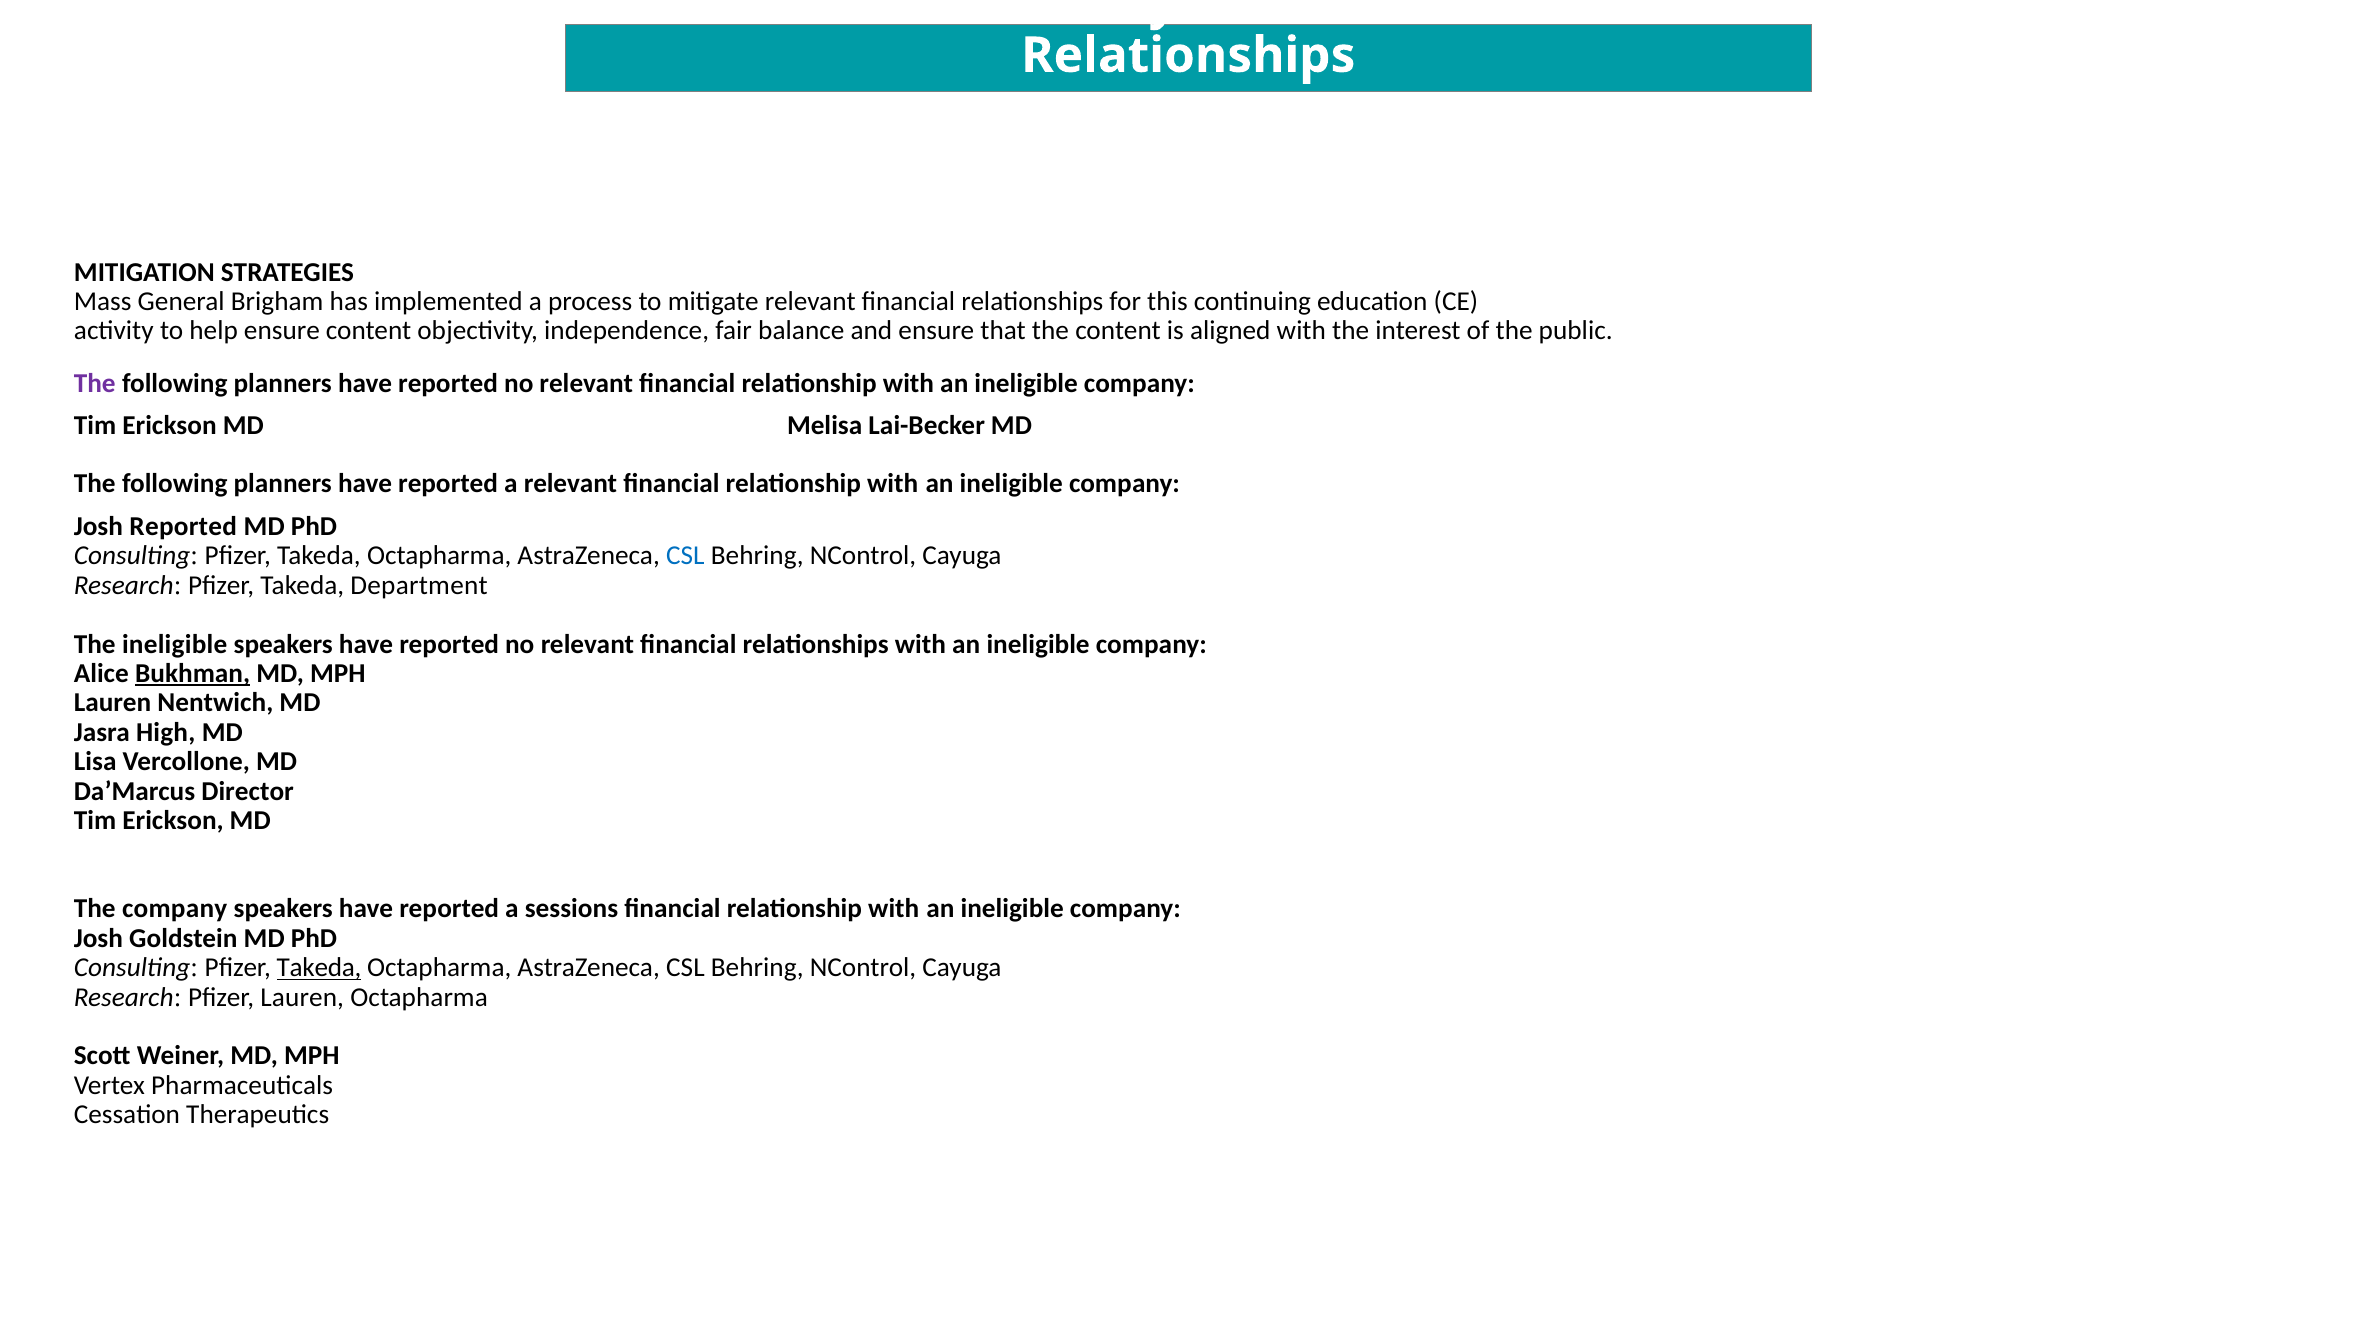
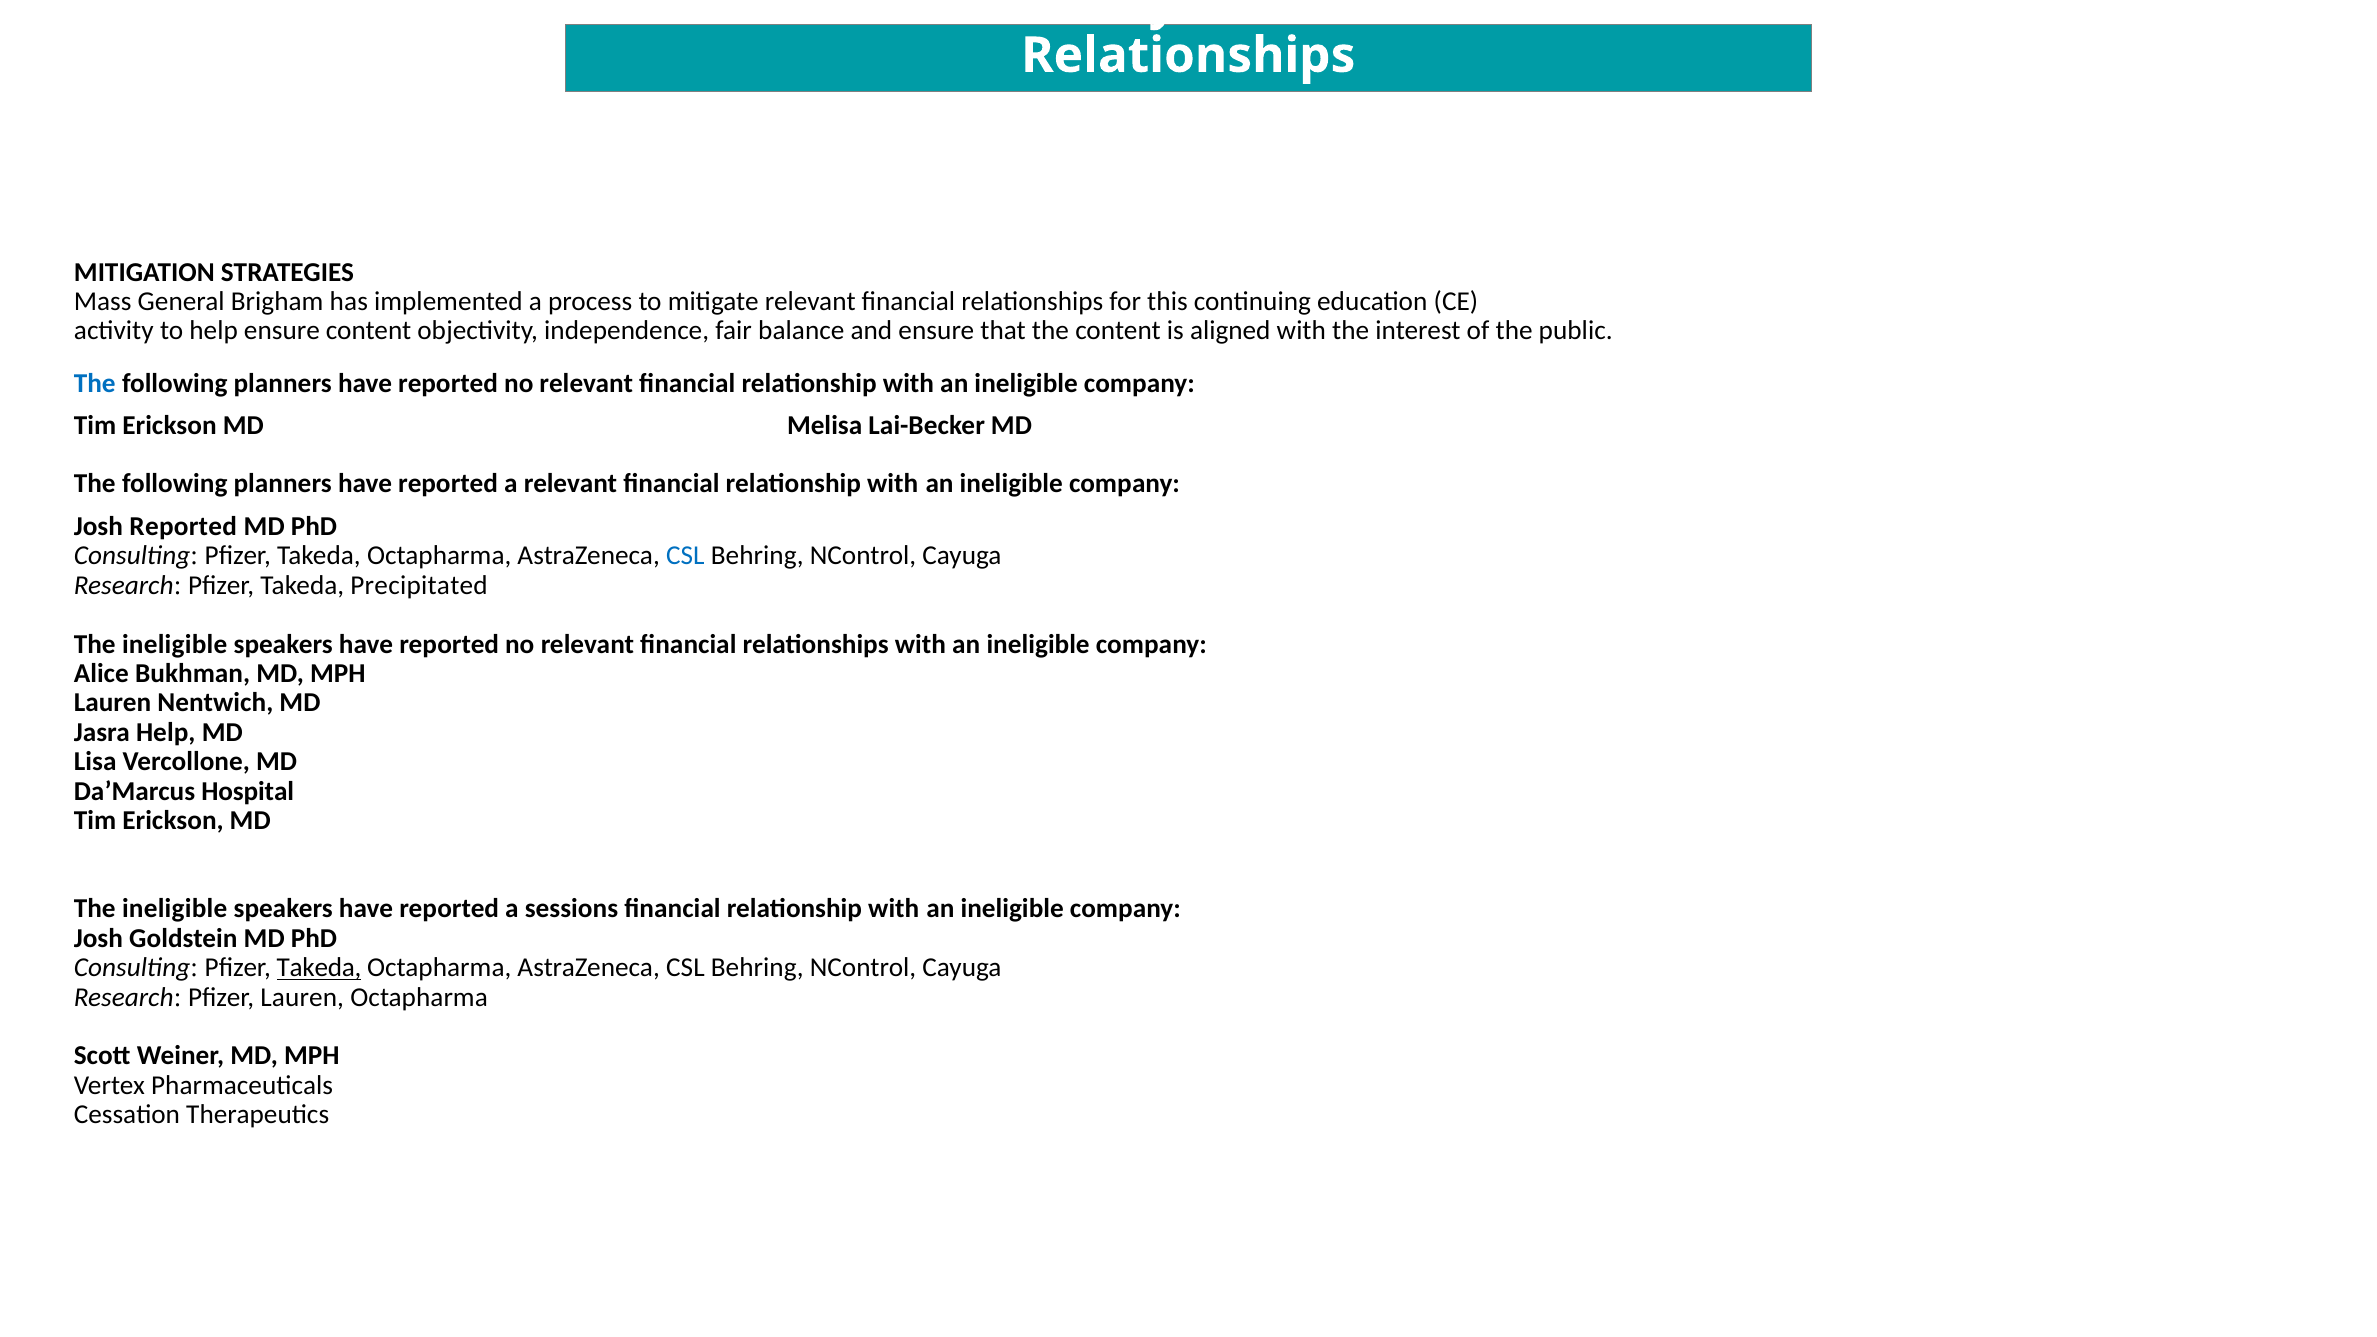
The colour: purple -> blue (95, 383)
Department: Department -> Precipitated (419, 585)
Bukhman underline: present -> none (193, 674)
Jasra High: High -> Help (166, 732)
Director: Director -> Hospital (248, 791)
company: company -> ineligible (175, 909)
